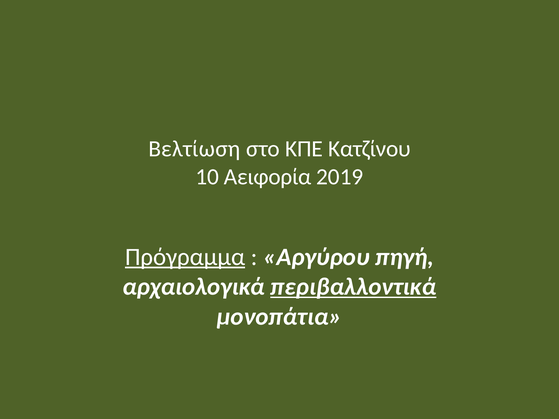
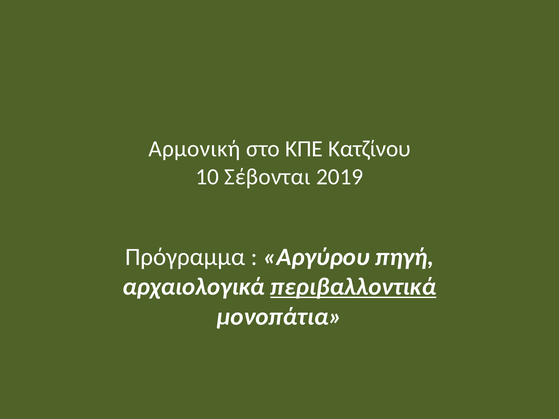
Βελτίωση: Βελτίωση -> Αρμονική (194, 149)
Αειφορία: Αειφορία -> Σέβονται (267, 177)
Πρόγραμμα underline: present -> none (185, 257)
